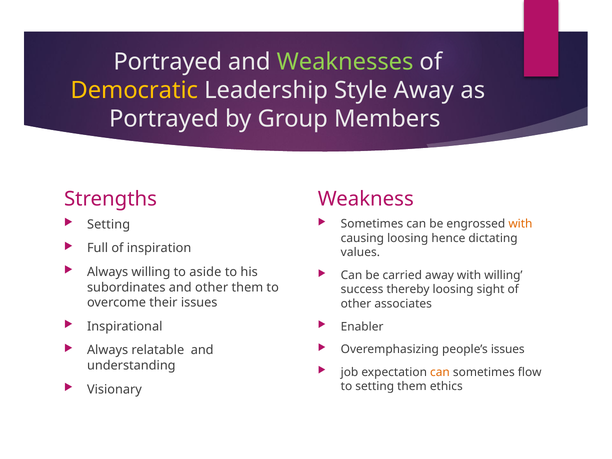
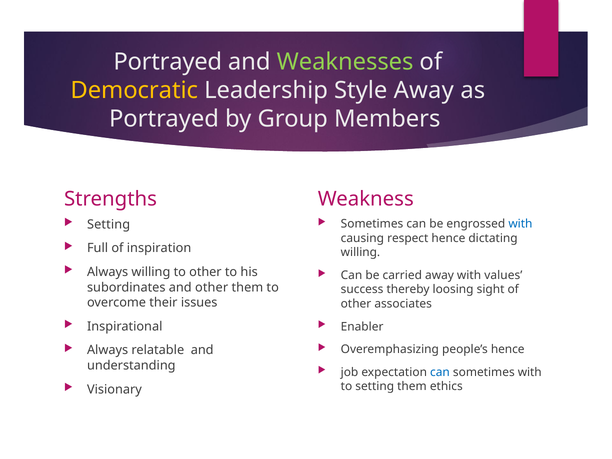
with colour: orange -> blue (520, 224)
causing loosing: loosing -> respect (408, 238)
values: values -> willing (360, 252)
to aside: aside -> other (205, 272)
with willing: willing -> values (503, 275)
people’s issues: issues -> hence (508, 349)
can colour: orange -> blue (440, 372)
sometimes flow: flow -> with (530, 372)
